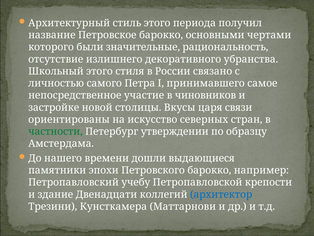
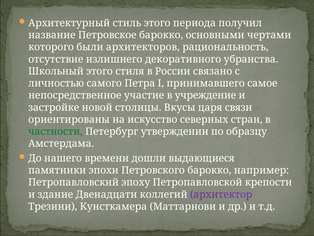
значительные: значительные -> архитекторов (143, 47)
чиновников: чиновников -> учреждение (205, 95)
учебу: учебу -> эпоху (136, 182)
архитектор colour: blue -> purple (221, 194)
